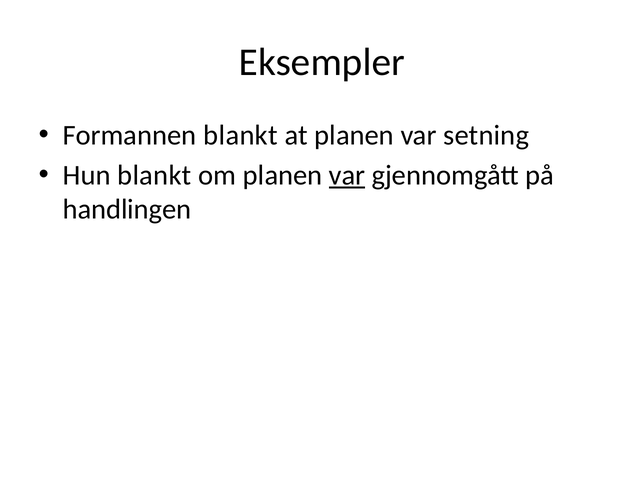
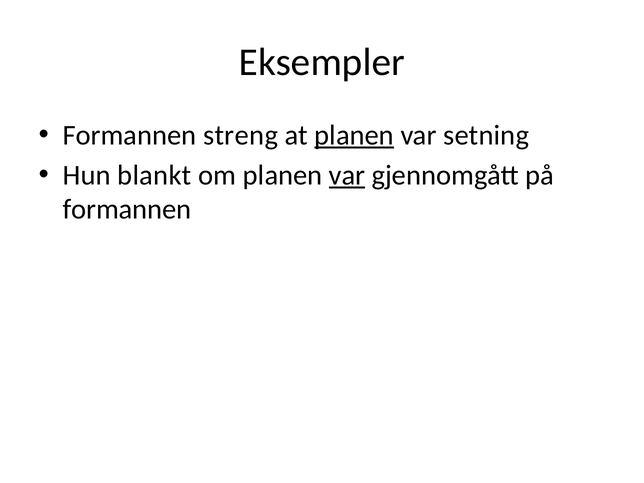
Formannen blankt: blankt -> streng (241, 135)
planen underline: none -> present (354, 135)
handlingen: handlingen -> formannen (127, 210)
